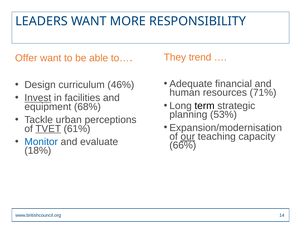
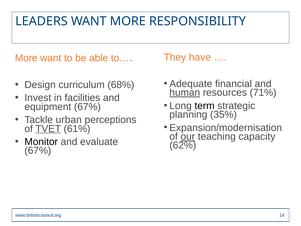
trend: trend -> have (200, 57)
Offer: Offer -> More (26, 58)
46%: 46% -> 68% (121, 85)
human underline: none -> present (185, 92)
Invest underline: present -> none (38, 98)
equipment 68%: 68% -> 67% (87, 107)
53%: 53% -> 35% (223, 114)
Monitor colour: blue -> black (41, 142)
66%: 66% -> 62% (183, 145)
18%: 18% -> 67% (38, 150)
